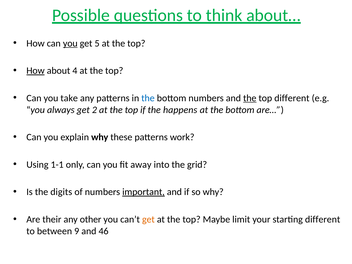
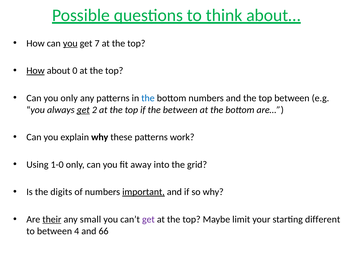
5: 5 -> 7 (97, 43)
4: 4 -> 0 (75, 71)
you take: take -> only (69, 98)
the underline: present -> none (250, 98)
top different: different -> between (292, 98)
get underline: none -> present (83, 110)
the happens: happens -> between (180, 110)
1-1: 1-1 -> 1-0 (57, 165)
their underline: none -> present (52, 219)
other: other -> small (90, 219)
get colour: orange -> purple (148, 219)
9: 9 -> 4 (77, 231)
46: 46 -> 66 (104, 231)
